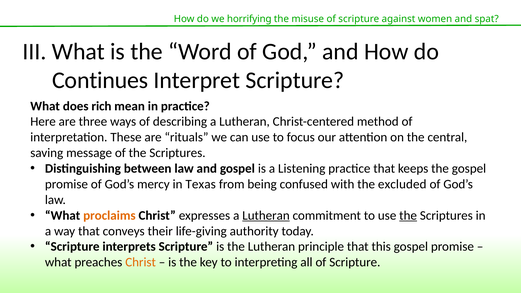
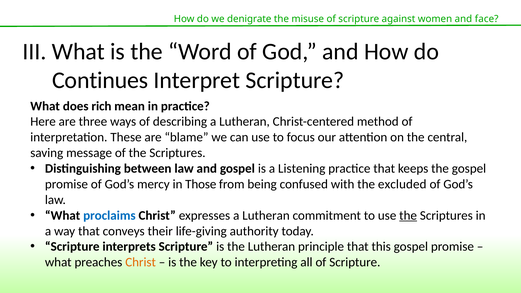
horrifying: horrifying -> denigrate (249, 19)
spat: spat -> face (487, 19)
rituals: rituals -> blame (186, 137)
Texas: Texas -> Those (201, 184)
proclaims colour: orange -> blue (109, 215)
Lutheran underline: present -> none (266, 215)
